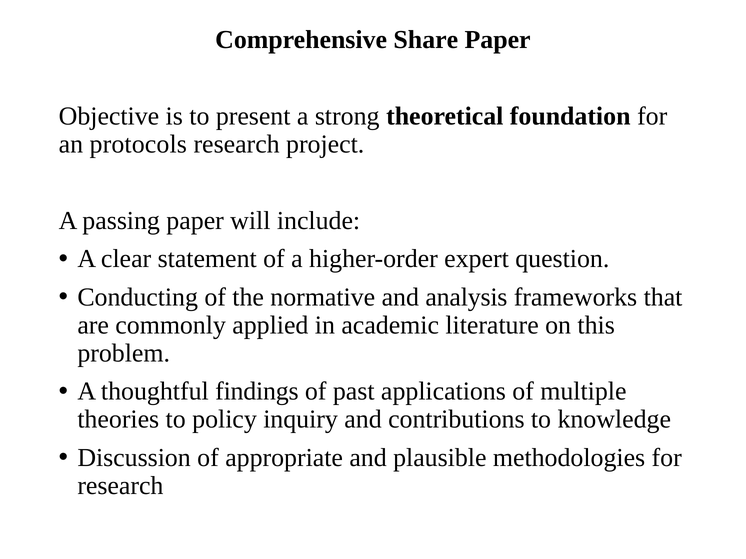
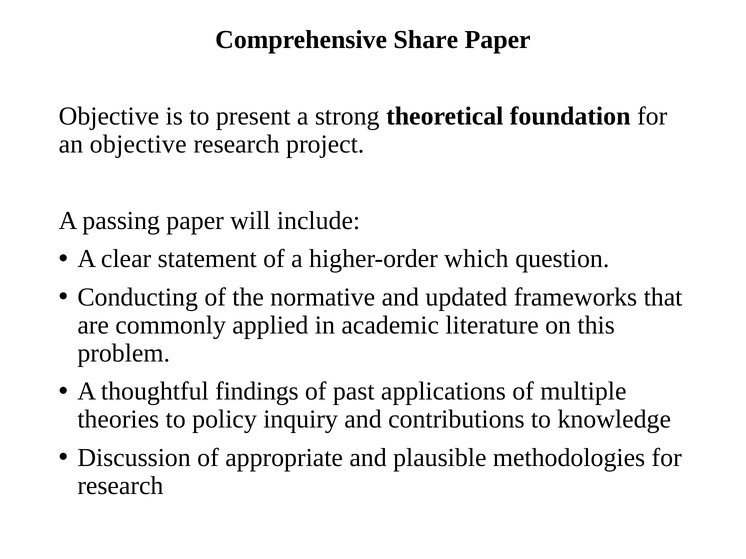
an protocols: protocols -> objective (138, 144)
expert: expert -> which (476, 259)
analysis: analysis -> updated (466, 297)
